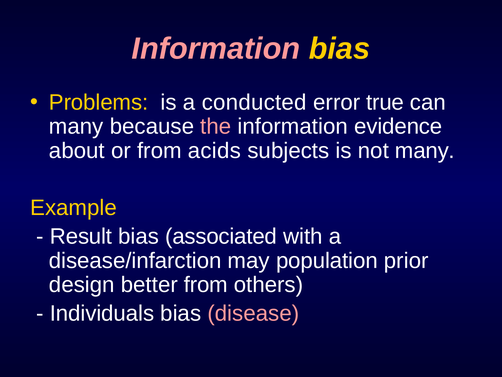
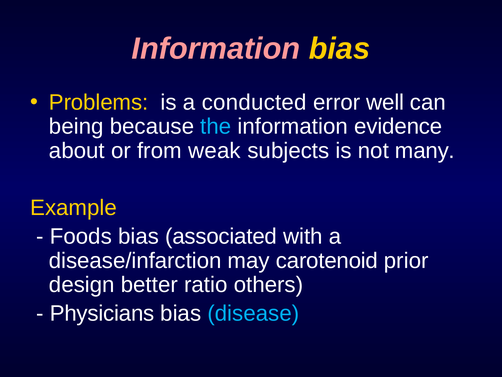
true: true -> well (385, 102)
many: many -> being (76, 126)
the colour: pink -> light blue (216, 126)
acids: acids -> weak (214, 151)
Result: Result -> Foods (81, 236)
population: population -> carotenoid (327, 260)
better from: from -> ratio (206, 284)
Individuals: Individuals -> Physicians (102, 313)
disease colour: pink -> light blue (253, 313)
